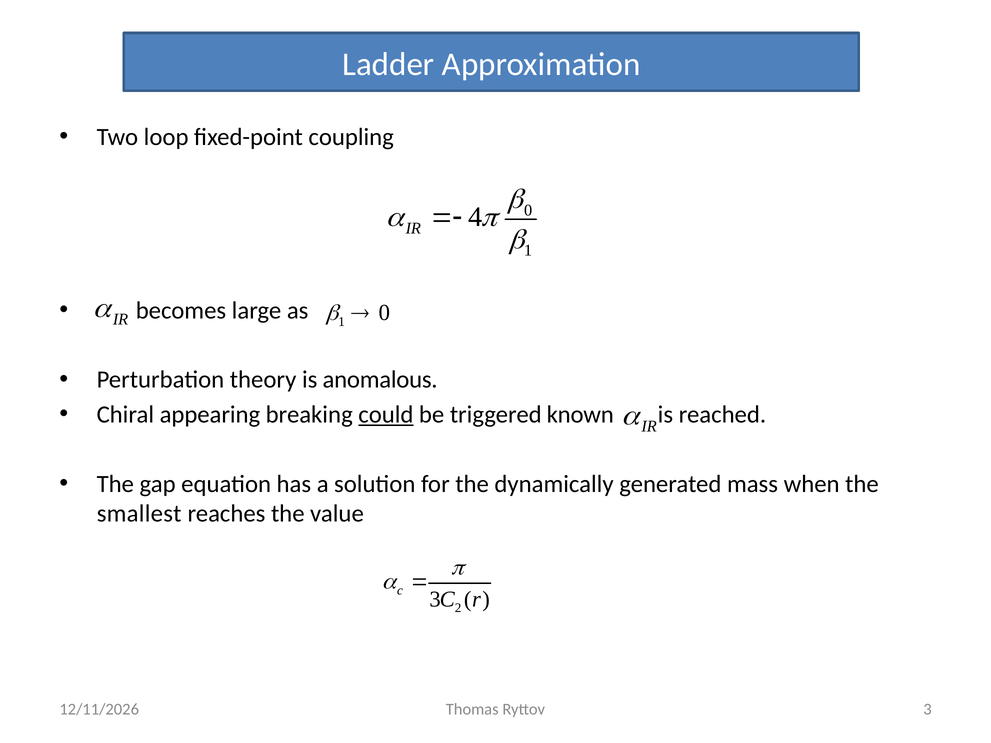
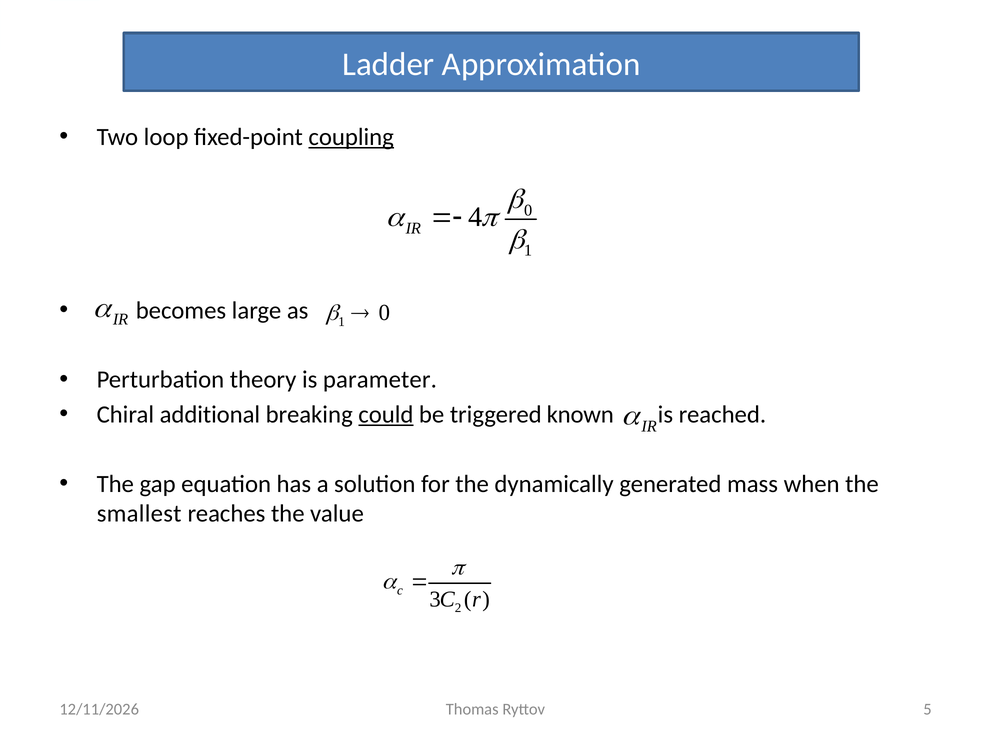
coupling underline: none -> present (351, 137)
anomalous: anomalous -> parameter (380, 380)
appearing: appearing -> additional (210, 415)
Ryttov 3: 3 -> 5 (927, 710)
